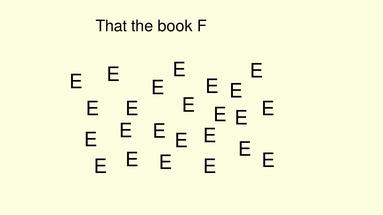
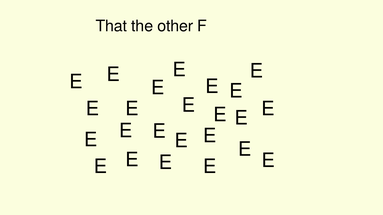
book: book -> other (175, 26)
